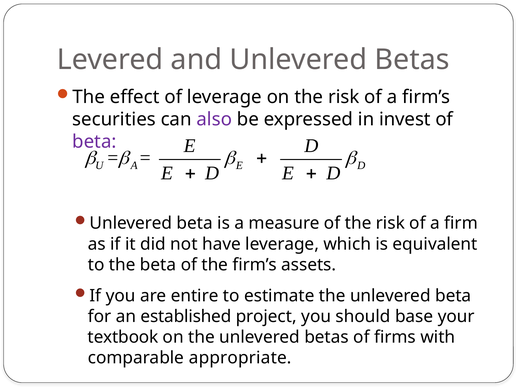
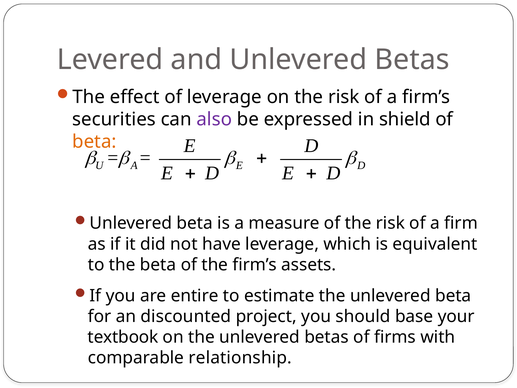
invest: invest -> shield (405, 119)
beta colour: purple -> orange (94, 142)
established: established -> discounted (186, 316)
appropriate: appropriate -> relationship (240, 358)
